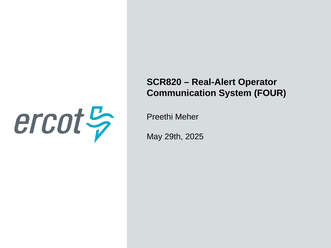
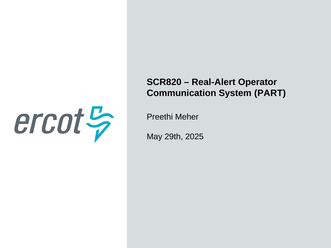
FOUR: FOUR -> PART (270, 93)
